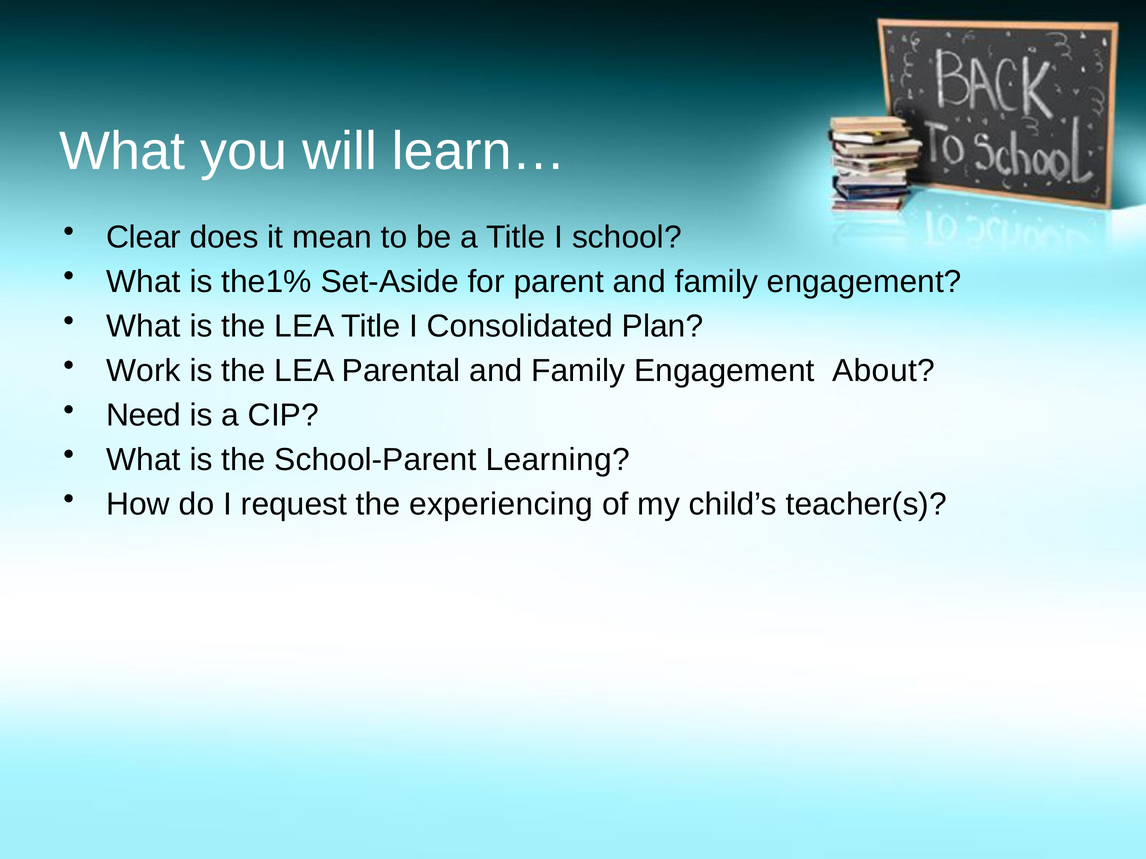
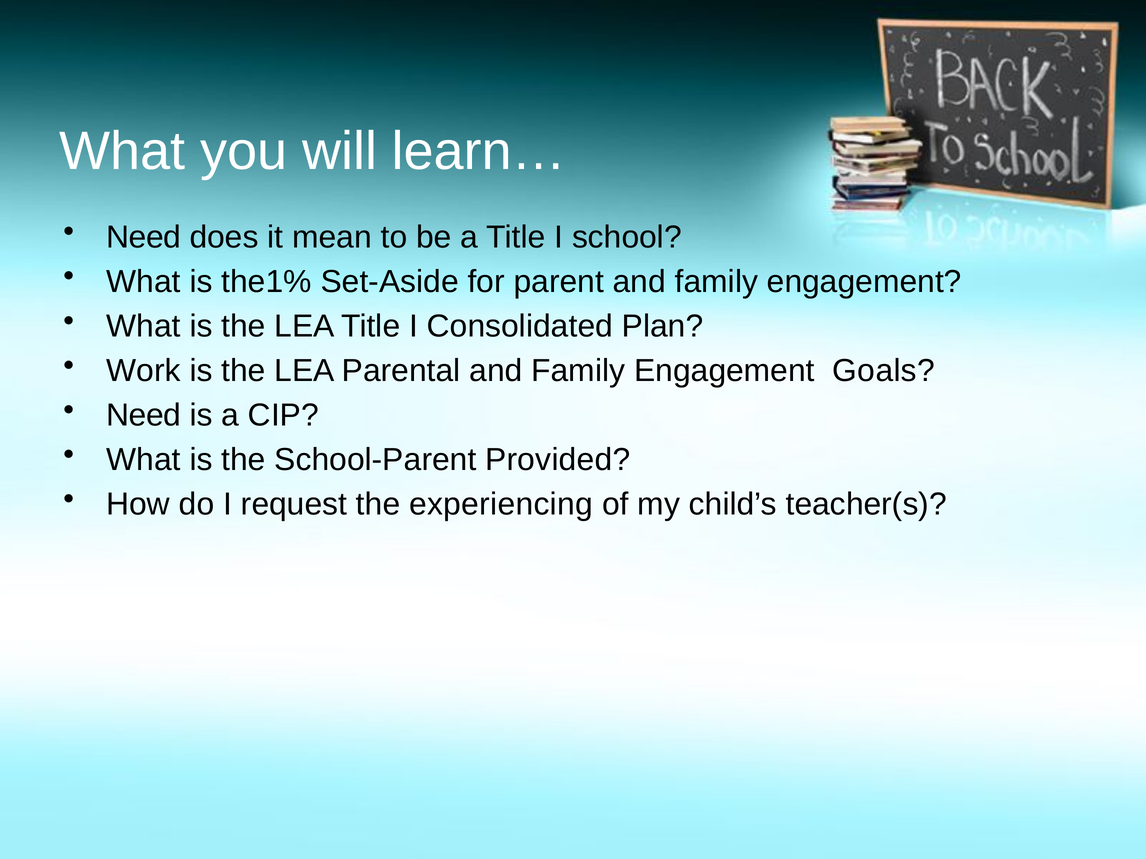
Clear: Clear -> Need (144, 237)
About: About -> Goals (884, 371)
Learning: Learning -> Provided (558, 460)
